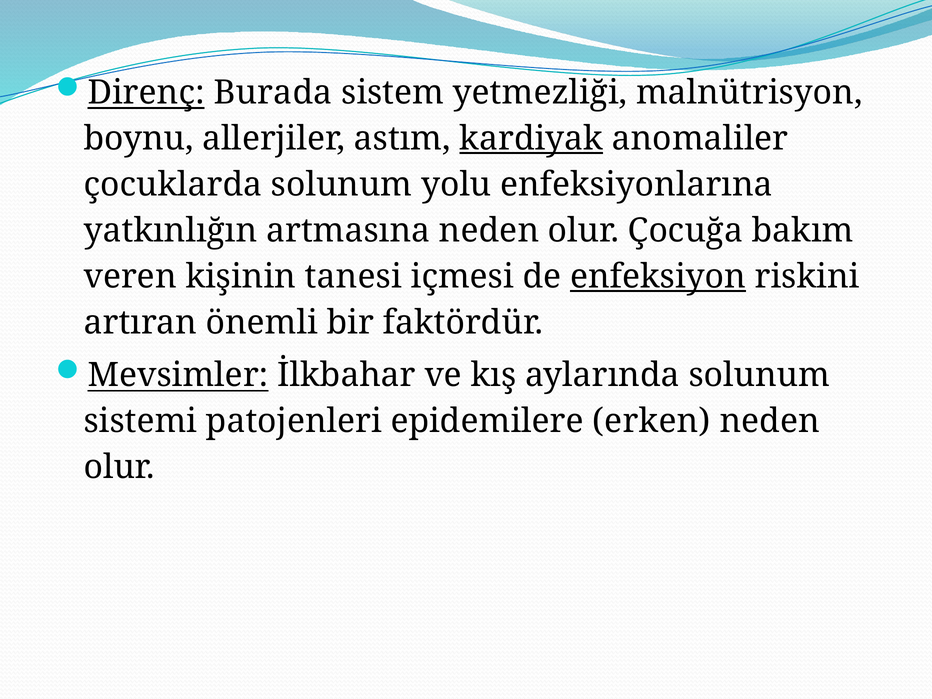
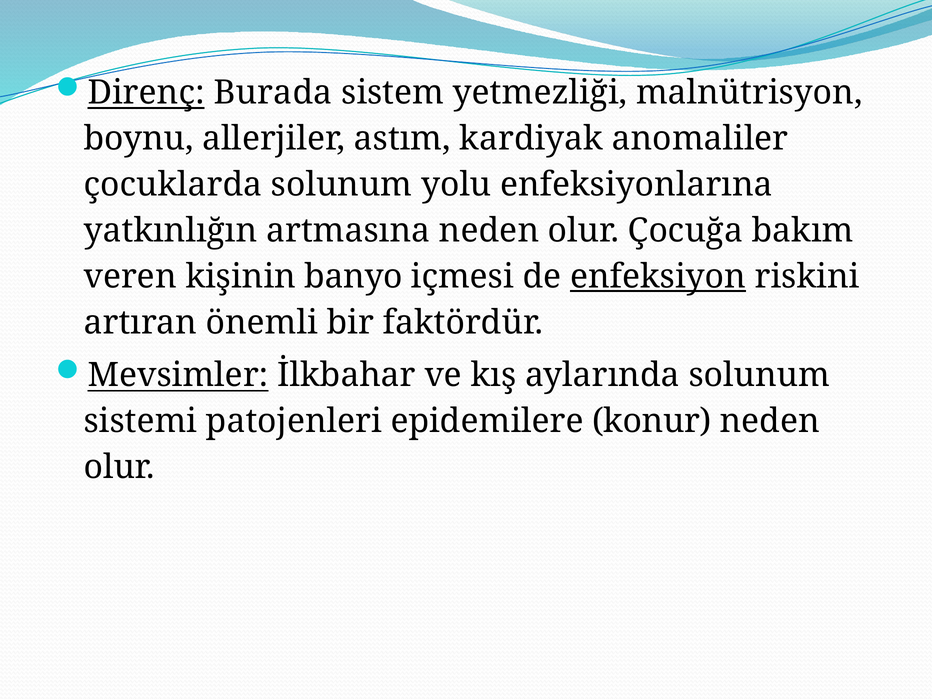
kardiyak underline: present -> none (531, 139)
tanesi: tanesi -> banyo (354, 277)
erken: erken -> konur (652, 421)
